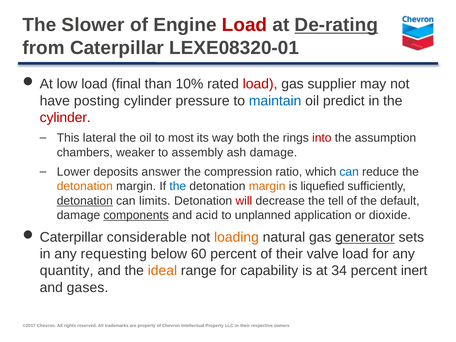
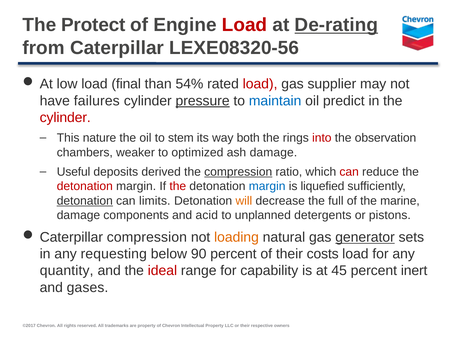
Slower: Slower -> Protect (93, 25)
LEXE08320-01: LEXE08320-01 -> LEXE08320-56 (234, 48)
10%: 10% -> 54% (189, 84)
posting: posting -> failures (97, 101)
pressure underline: none -> present (203, 101)
lateral: lateral -> nature (100, 138)
most: most -> stem (181, 138)
assumption: assumption -> observation (386, 138)
assembly: assembly -> optimized (197, 152)
Lower: Lower -> Useful (74, 172)
answer: answer -> derived (161, 172)
compression underline: none -> present (238, 172)
can colour: blue -> red (349, 172)
detonation colour: orange -> red (85, 186)
the colour: blue -> red (178, 186)
margin colour: orange -> blue (267, 186)
will colour: red -> orange (244, 201)
tell: tell -> full (336, 201)
default: default -> marine (400, 201)
components underline: present -> none (136, 215)
application: application -> detergents (323, 215)
dioxide: dioxide -> pistons (390, 215)
considerable: considerable -> compression (147, 237)
60: 60 -> 90 (199, 254)
valve: valve -> costs (323, 254)
ideal colour: orange -> red (162, 271)
34: 34 -> 45 (339, 271)
